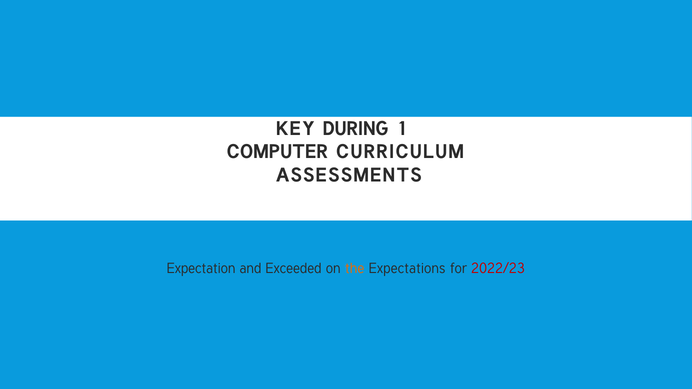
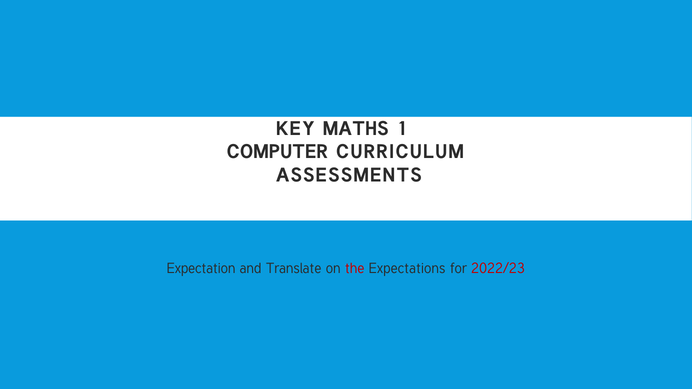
DURING: DURING -> MATHS (356, 129)
Exceeded: Exceeded -> Translate (294, 269)
the colour: orange -> red (355, 269)
